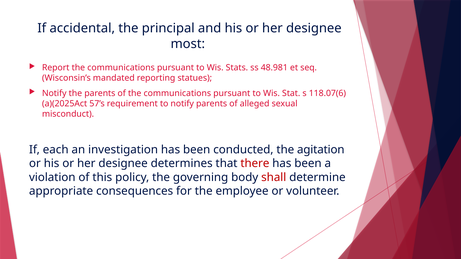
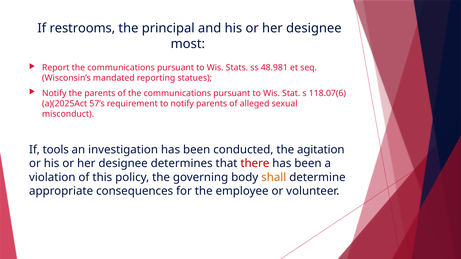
accidental: accidental -> restrooms (82, 28)
each: each -> tools (56, 150)
shall colour: red -> orange (274, 178)
